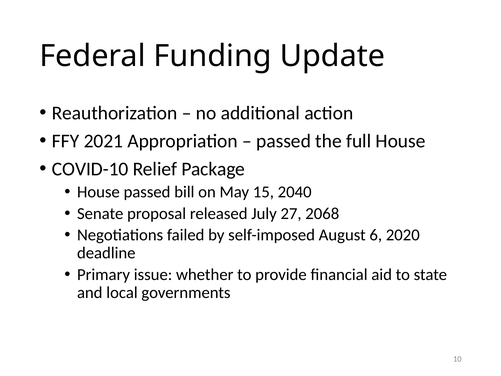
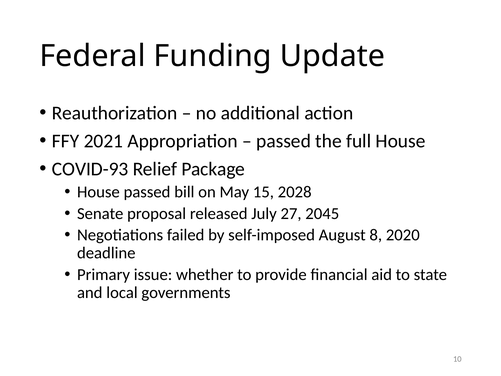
COVID-10: COVID-10 -> COVID-93 (90, 169)
2040: 2040 -> 2028 (295, 192)
2068: 2068 -> 2045 (322, 213)
6: 6 -> 8 (376, 235)
